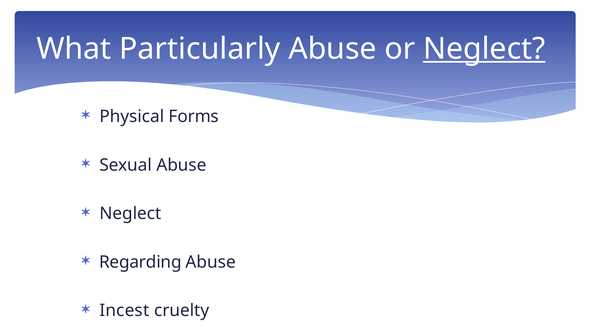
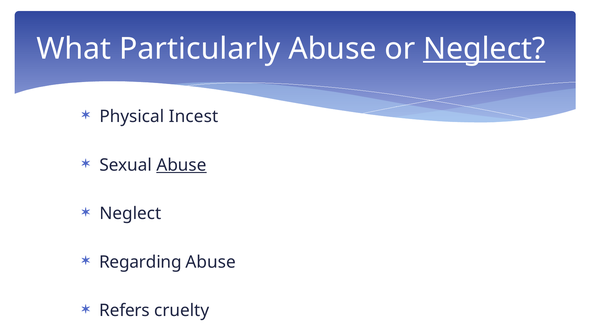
Forms: Forms -> Incest (194, 117)
Abuse underline: none -> present (181, 165)
Incest: Incest -> Refers (125, 311)
